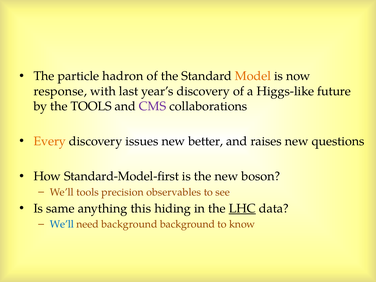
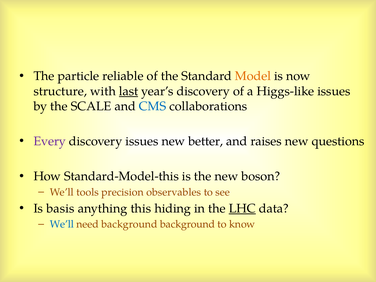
hadron: hadron -> reliable (123, 76)
response: response -> structure (60, 91)
last underline: none -> present (129, 91)
Higgs-like future: future -> issues (334, 91)
the TOOLS: TOOLS -> SCALE (91, 106)
CMS colour: purple -> blue (153, 106)
Every colour: orange -> purple (50, 141)
Standard-Model-first: Standard-Model-first -> Standard-Model-this (121, 176)
same: same -> basis (60, 208)
